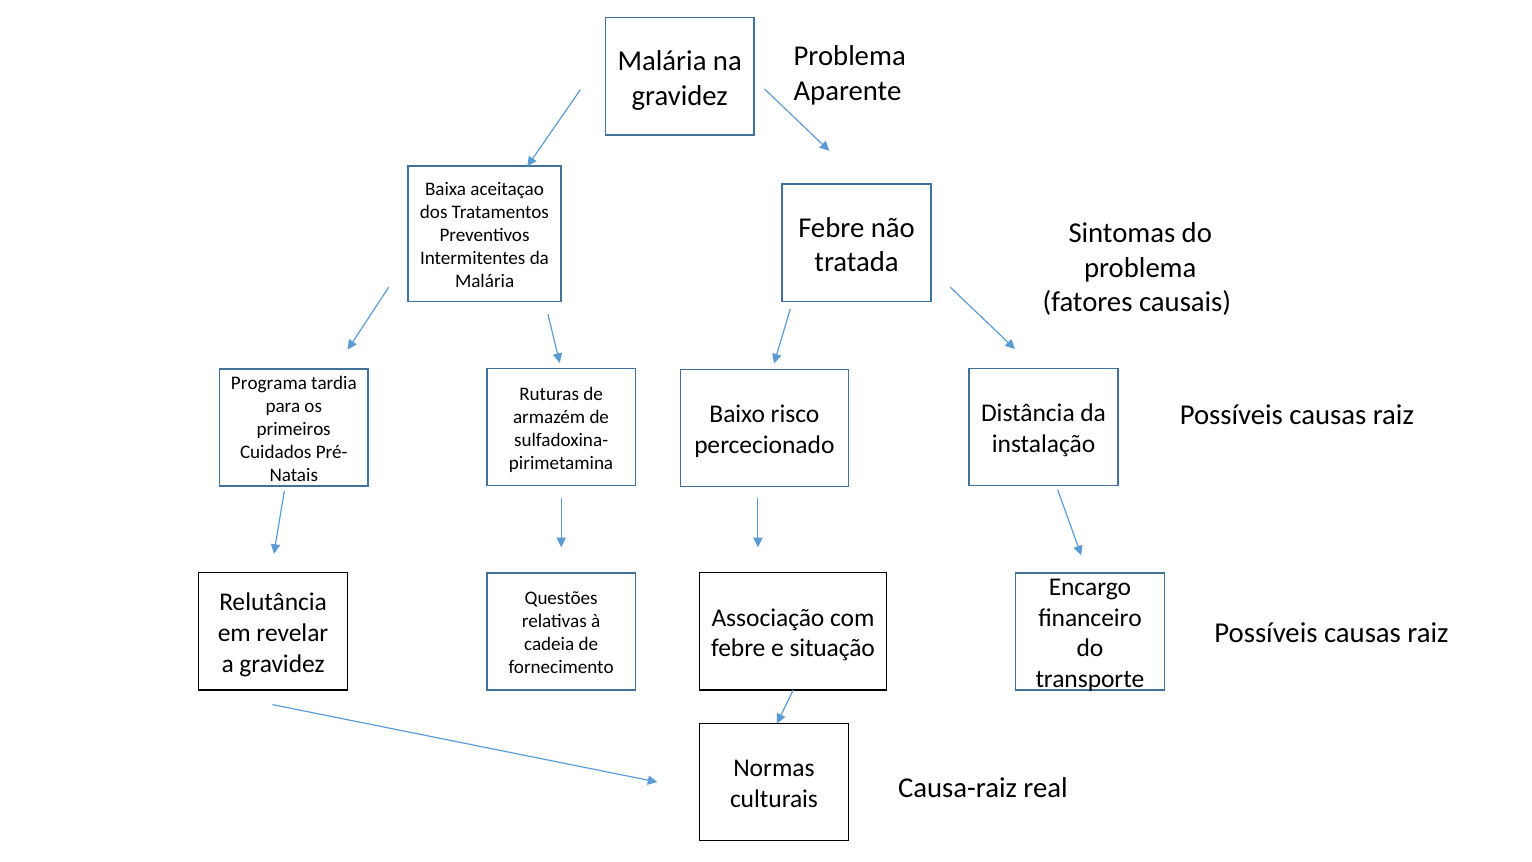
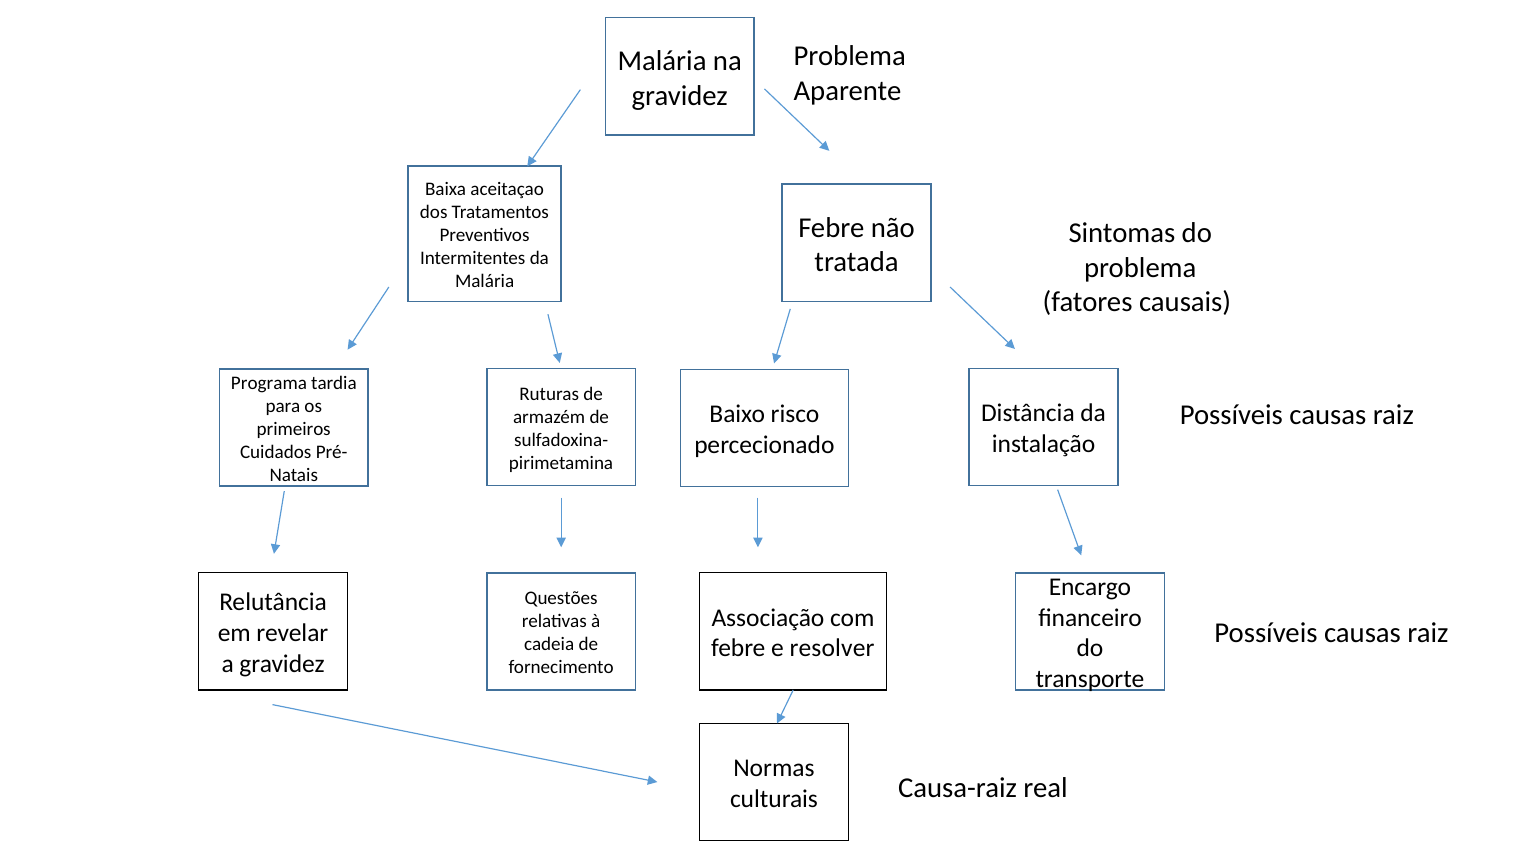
situação: situação -> resolver (832, 648)
